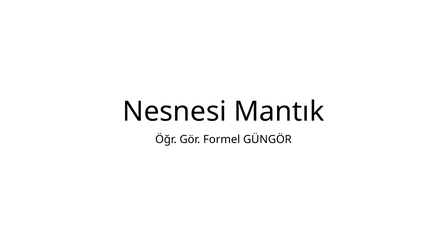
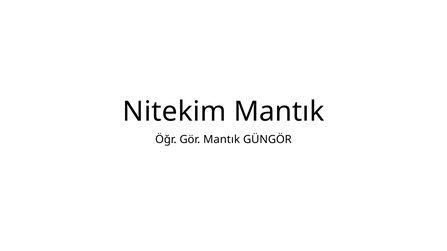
Nesnesi: Nesnesi -> Nitekim (175, 112)
Gör Formel: Formel -> Mantık (222, 140)
